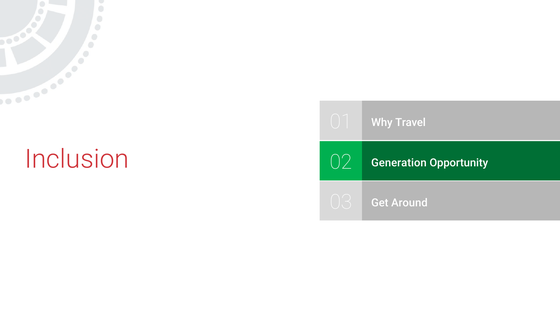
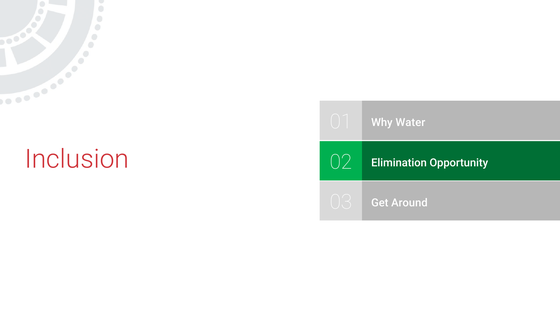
Travel: Travel -> Water (410, 122)
Generation: Generation -> Elimination (399, 163)
